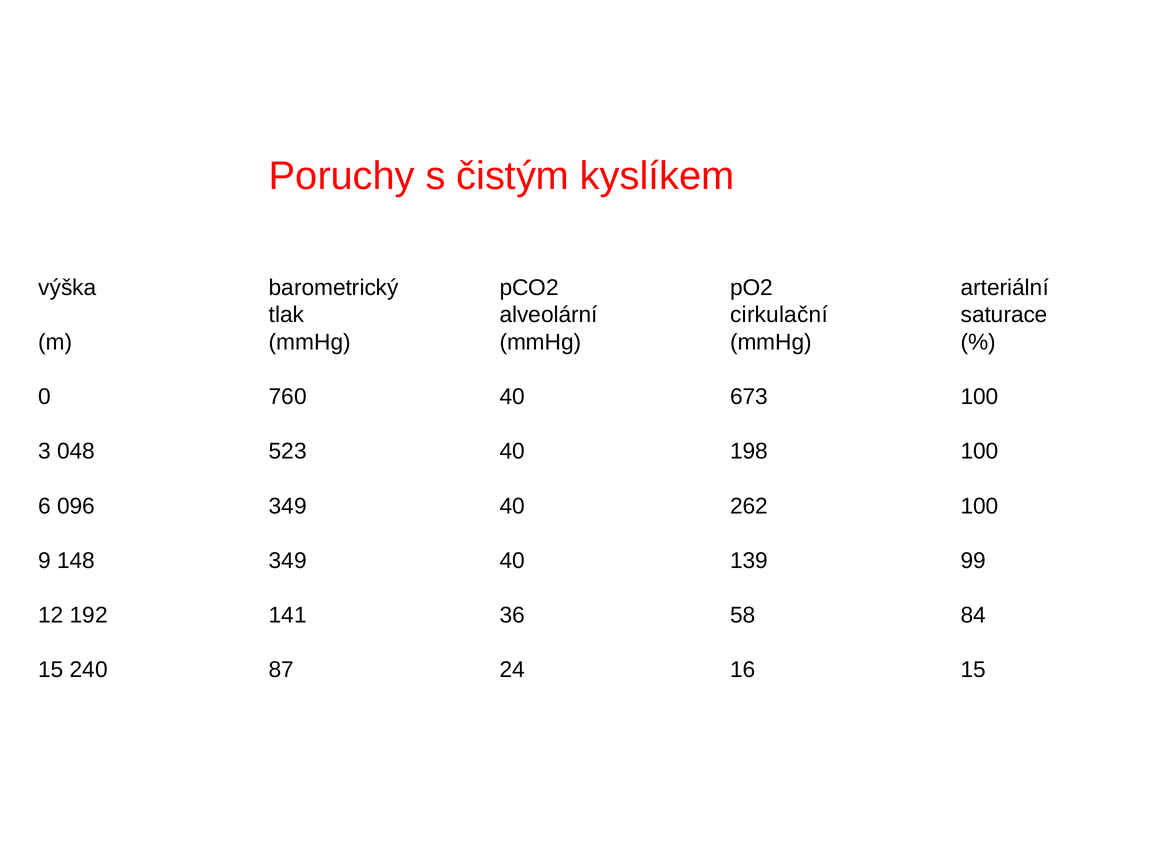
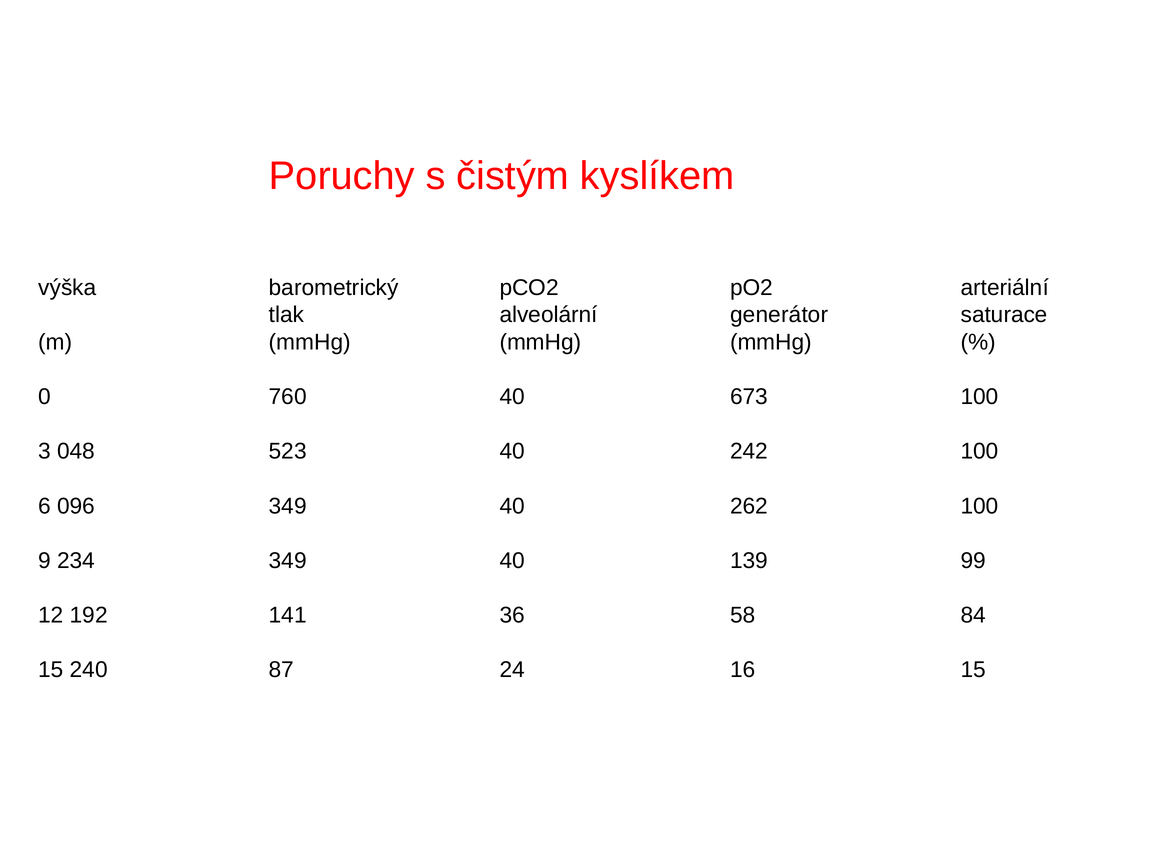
cirkulační: cirkulační -> generátor (779, 315)
198: 198 -> 242 (749, 451)
148: 148 -> 234 (76, 560)
